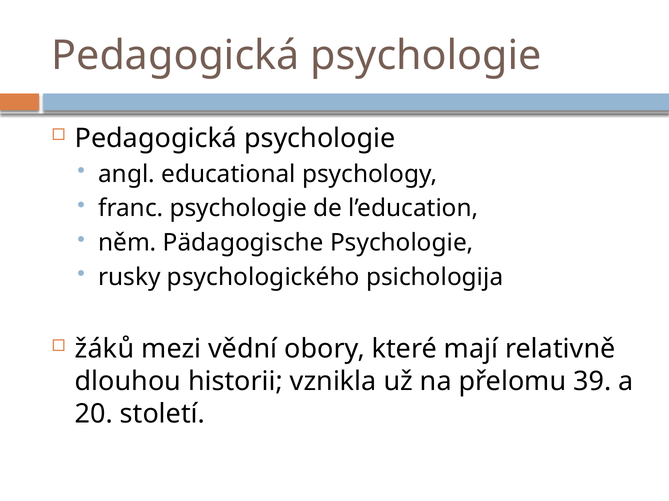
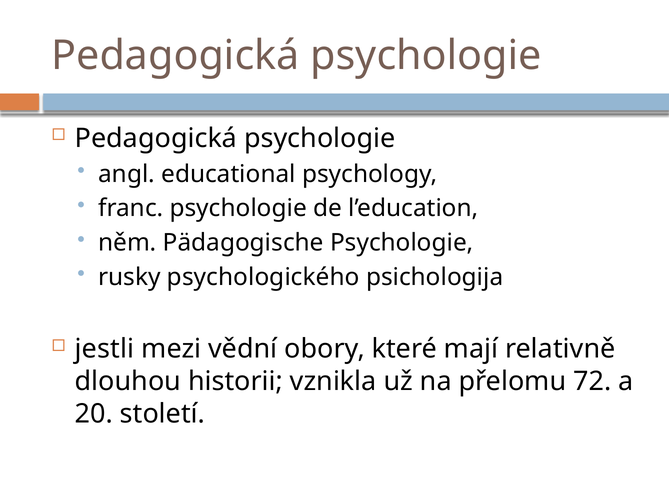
žáků: žáků -> jestli (105, 350)
39: 39 -> 72 (592, 382)
